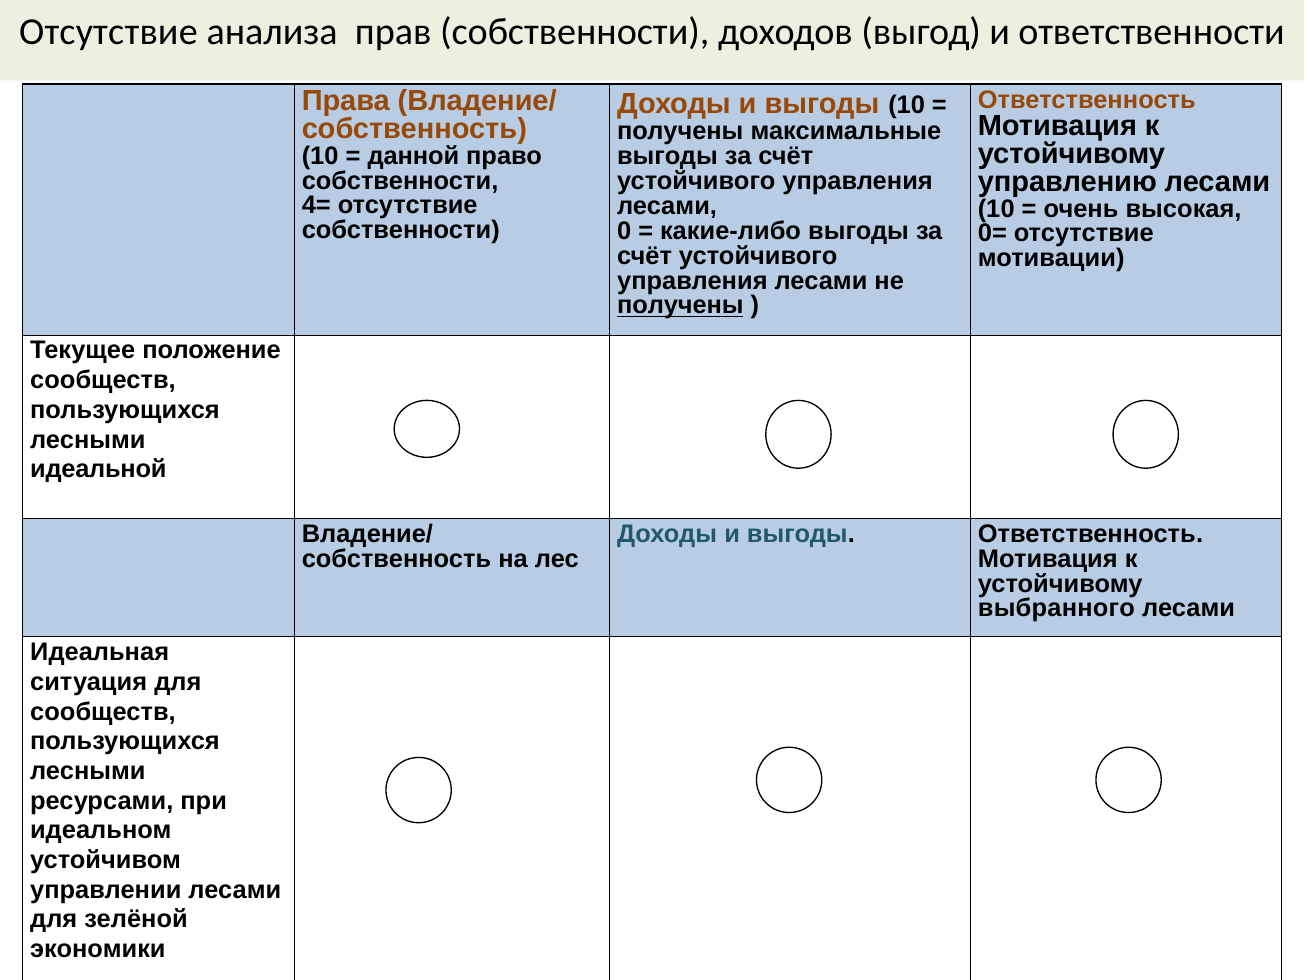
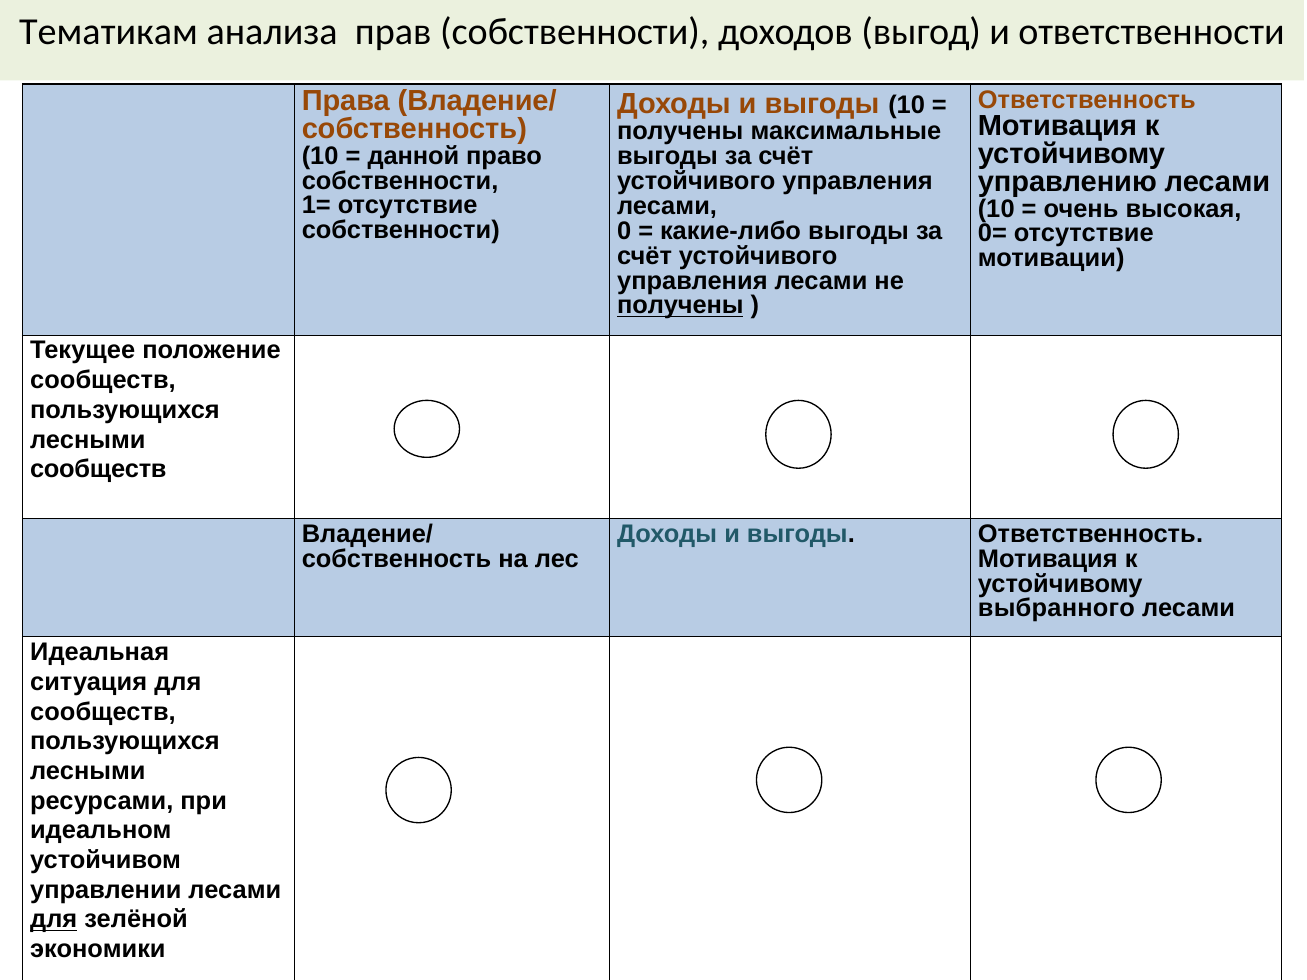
Отсутствие: Отсутствие -> Тематикам (108, 32)
4=: 4= -> 1= (316, 206)
идеальной: идеальной -> сообществ (98, 469)
для underline: none -> present (54, 920)
